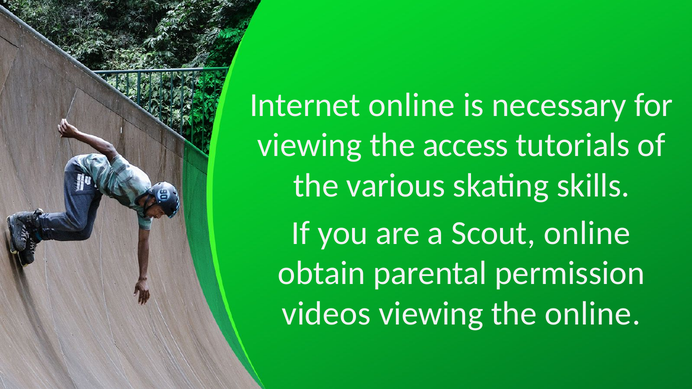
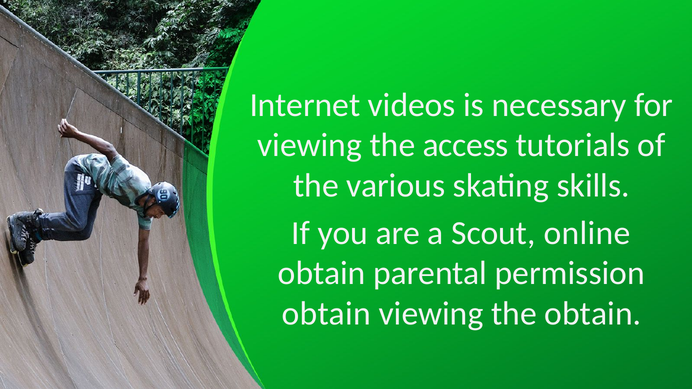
Internet online: online -> videos (412, 105)
videos: videos -> obtain (326, 314)
the online: online -> obtain (593, 314)
